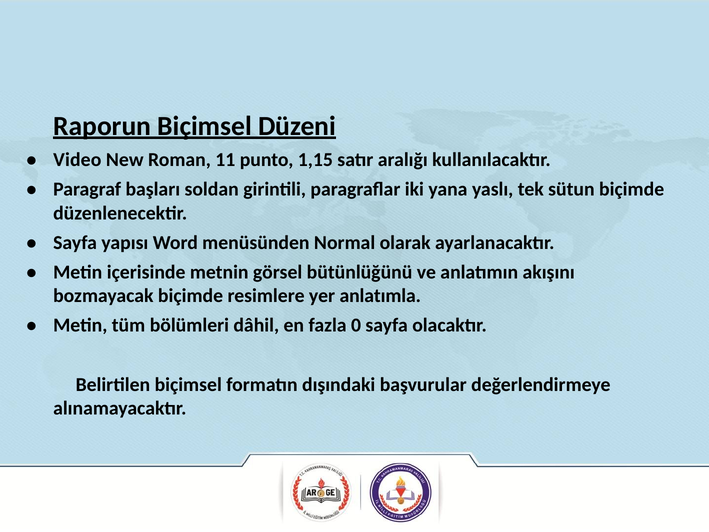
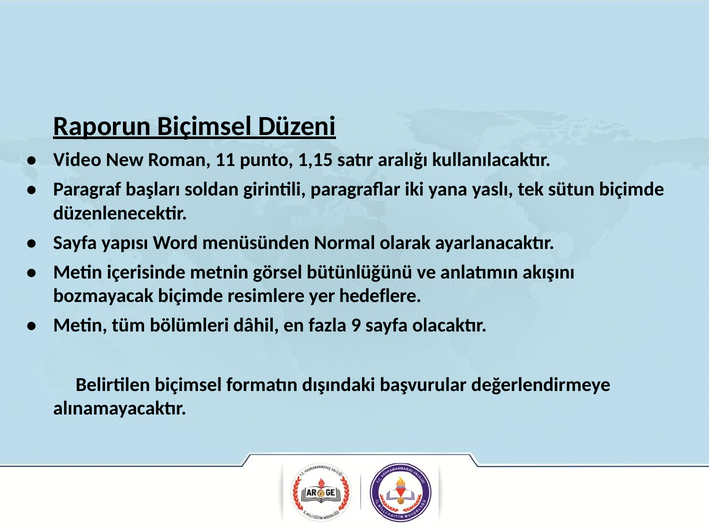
anlatımla: anlatımla -> hedeflere (380, 296)
0: 0 -> 9 (356, 325)
